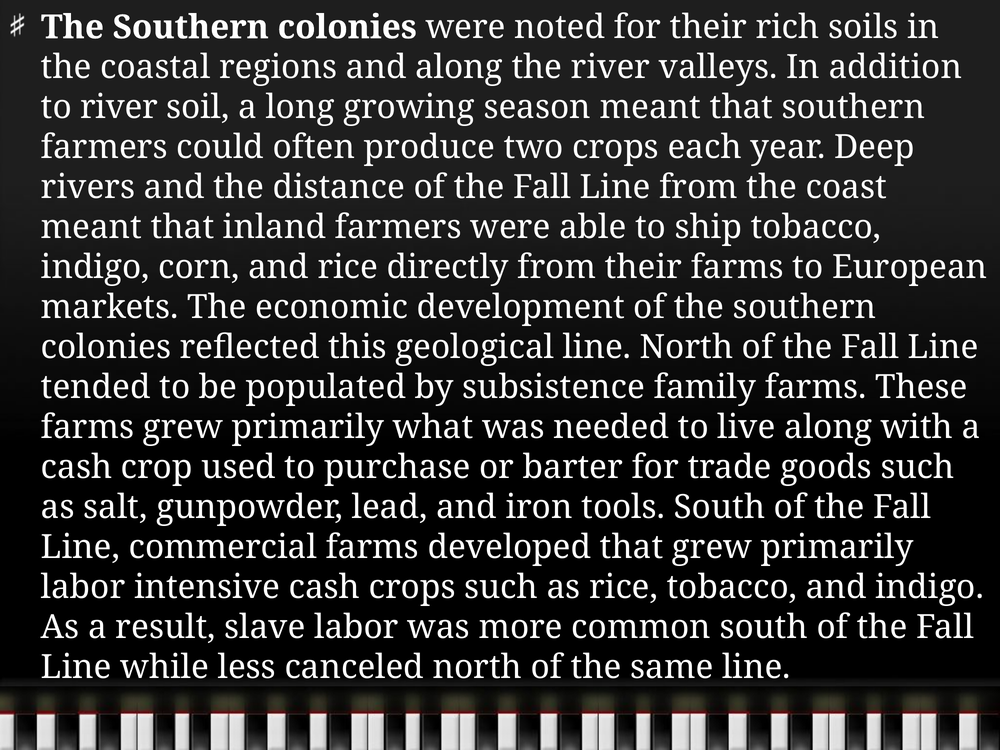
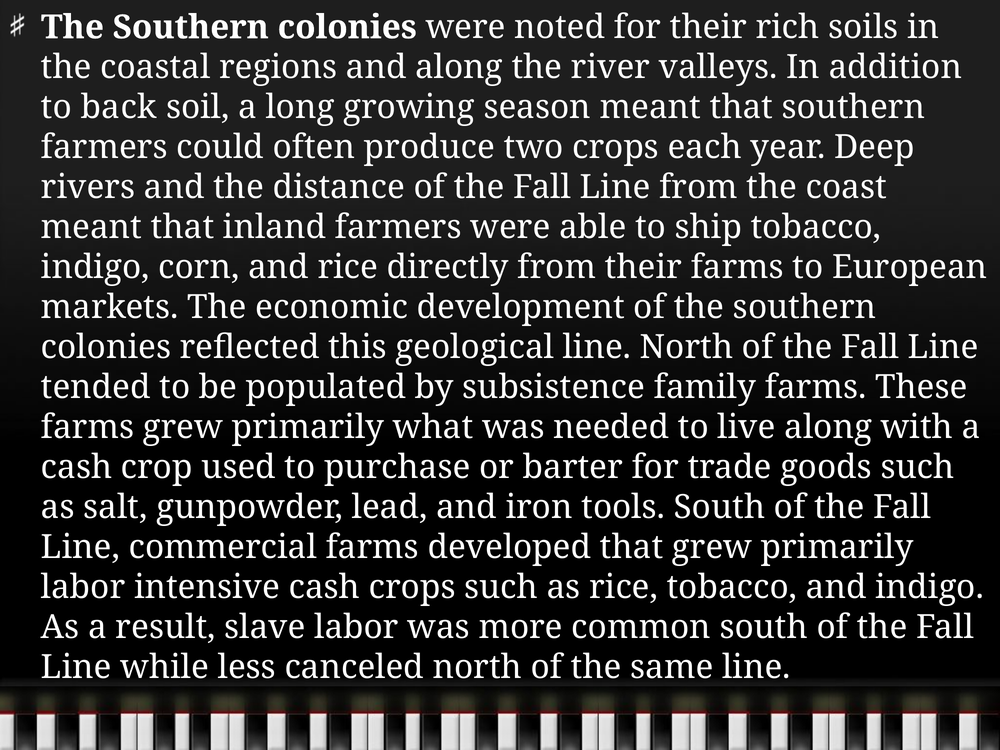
to river: river -> back (119, 107)
